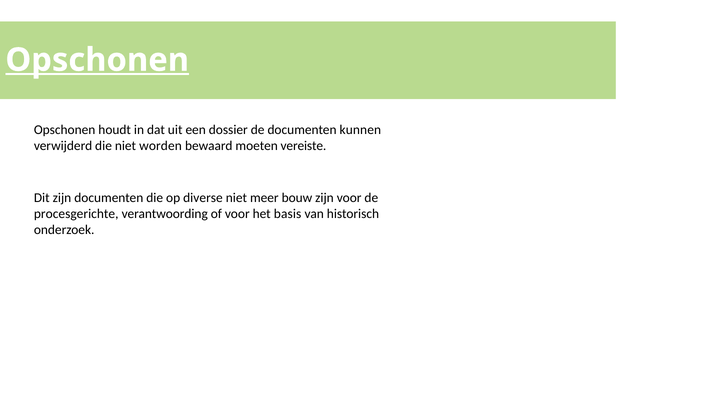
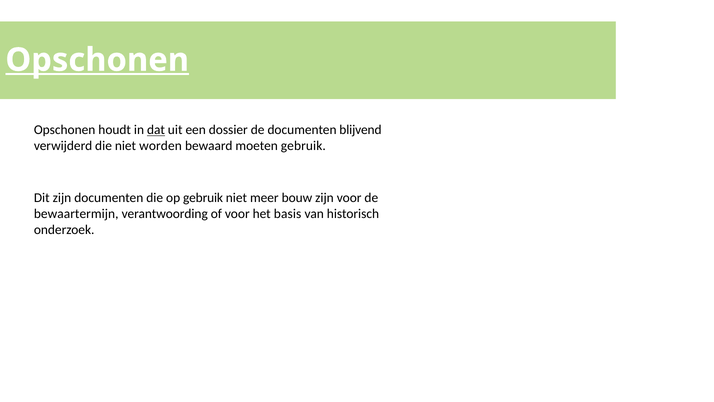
dat underline: none -> present (156, 130)
kunnen: kunnen -> blijvend (360, 130)
moeten vereiste: vereiste -> gebruik (303, 146)
op diverse: diverse -> gebruik (203, 198)
procesgerichte: procesgerichte -> bewaartermijn (76, 214)
